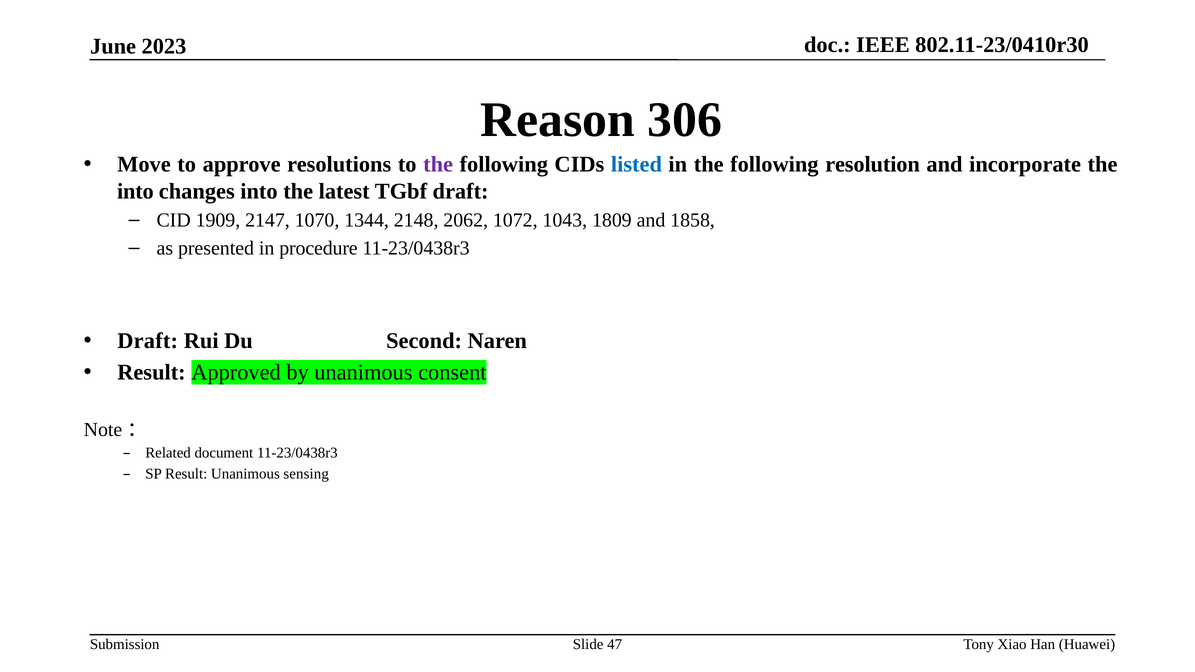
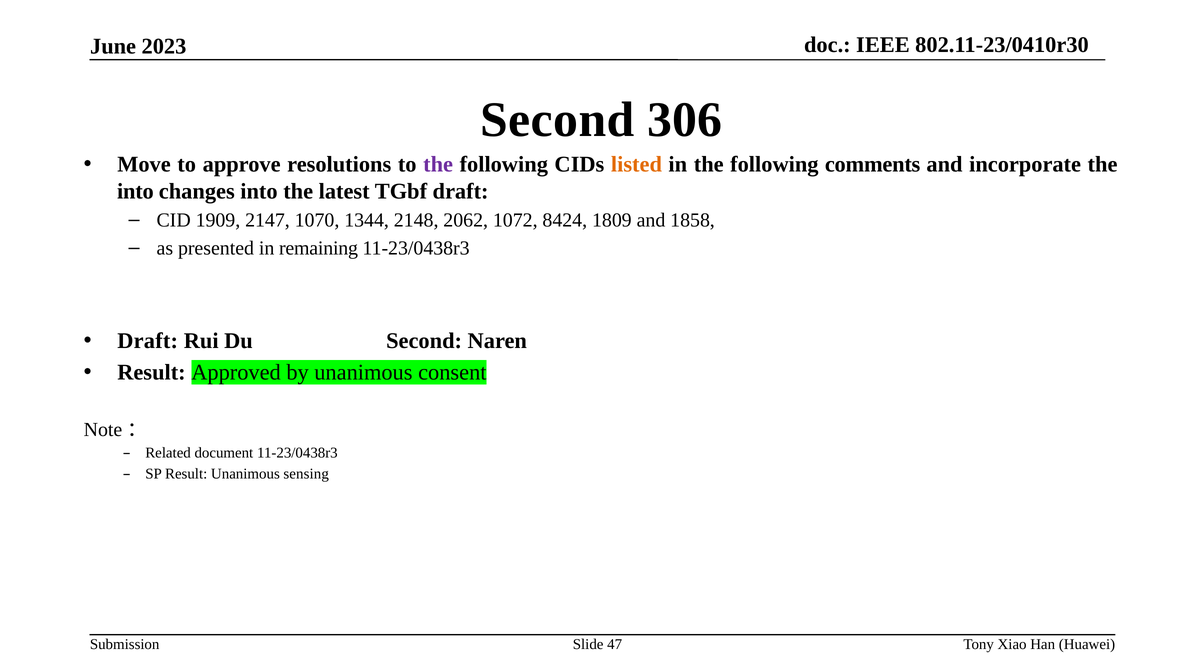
Reason: Reason -> Second (557, 120)
listed colour: blue -> orange (636, 164)
resolution: resolution -> comments (873, 164)
1043: 1043 -> 8424 (565, 220)
procedure: procedure -> remaining (319, 248)
